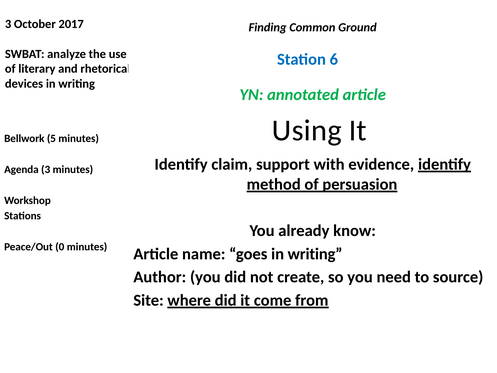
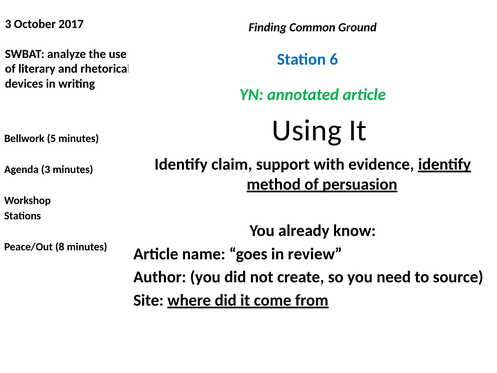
0: 0 -> 8 (60, 247)
goes in writing: writing -> review (315, 254)
